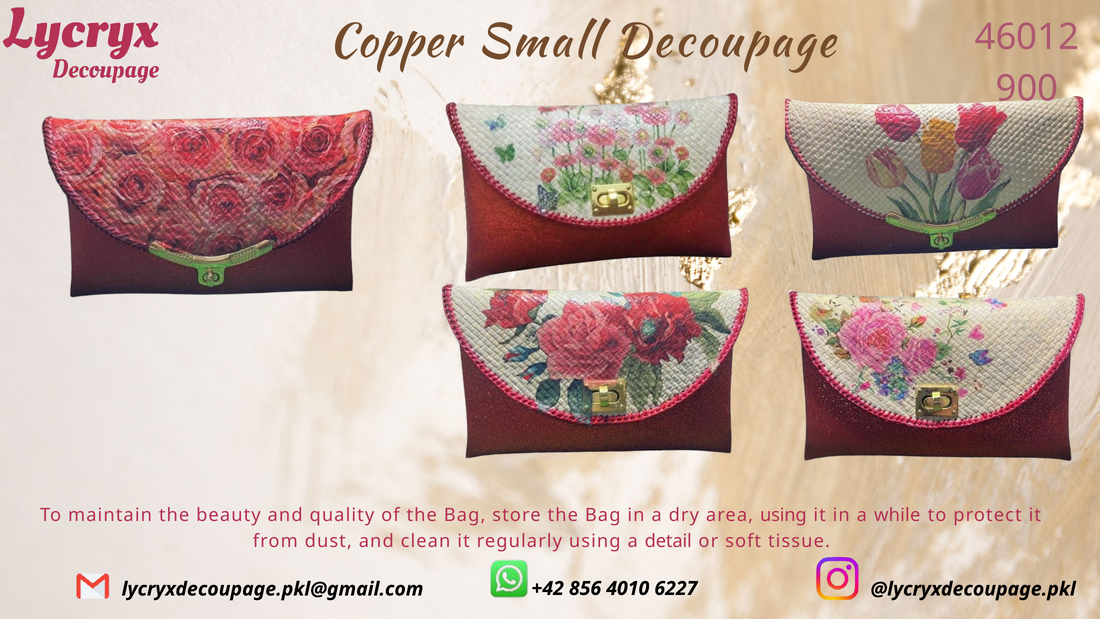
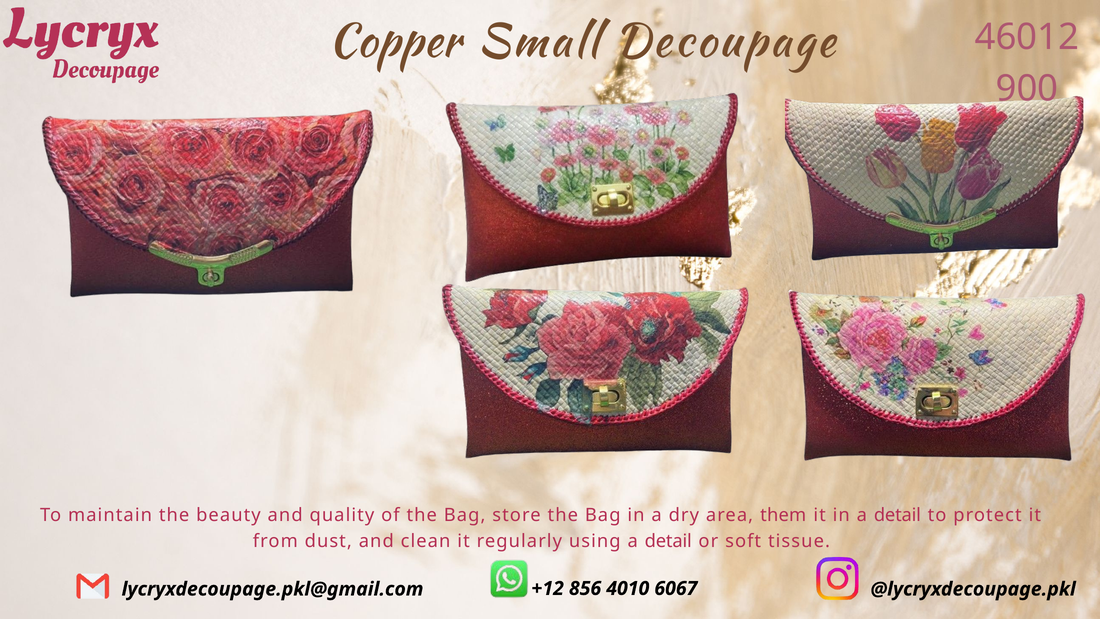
area using: using -> them (783, 515)
in a while: while -> detail (897, 515)
+42: +42 -> +12 (548, 588)
6227: 6227 -> 6067 (676, 588)
